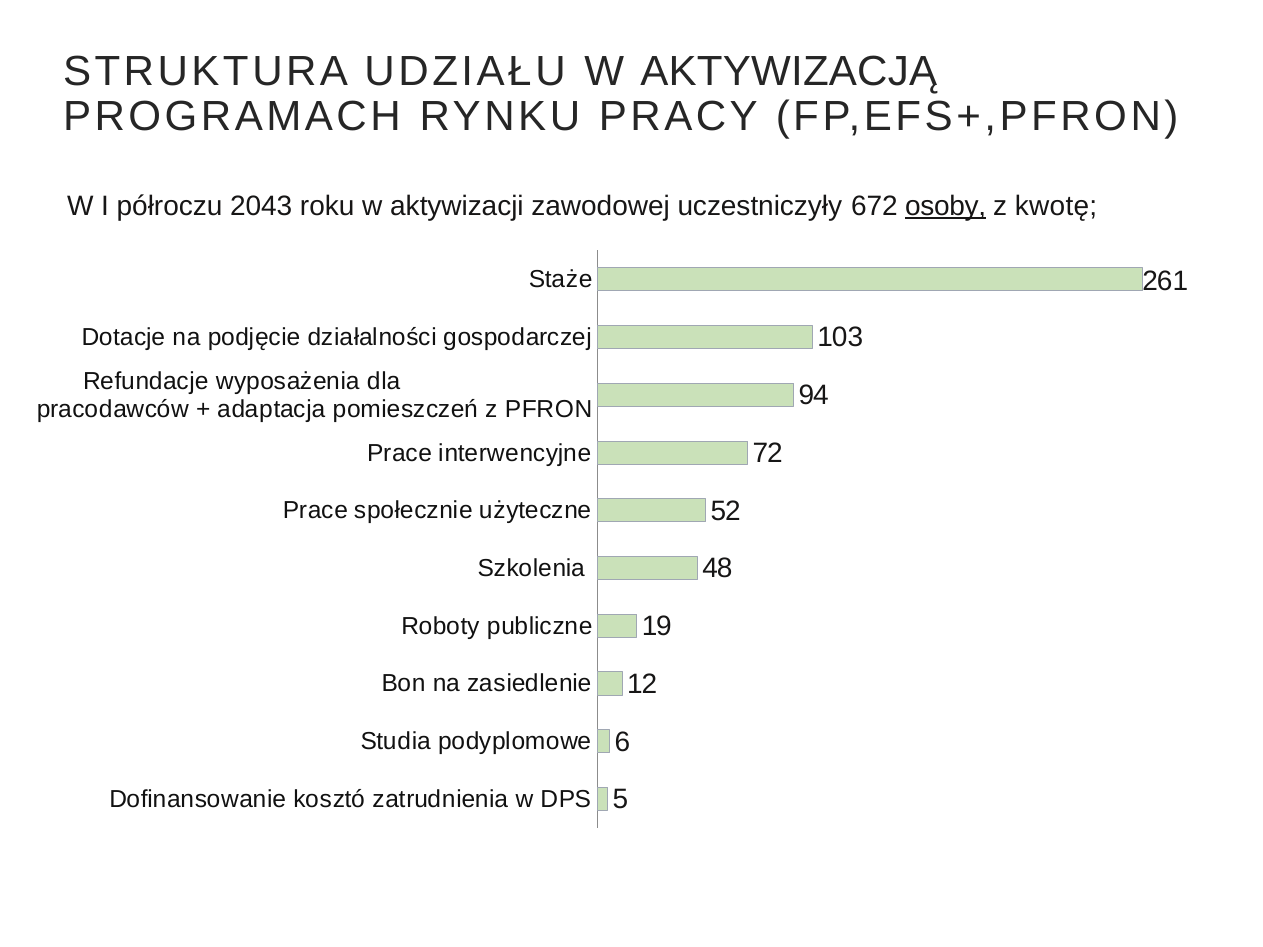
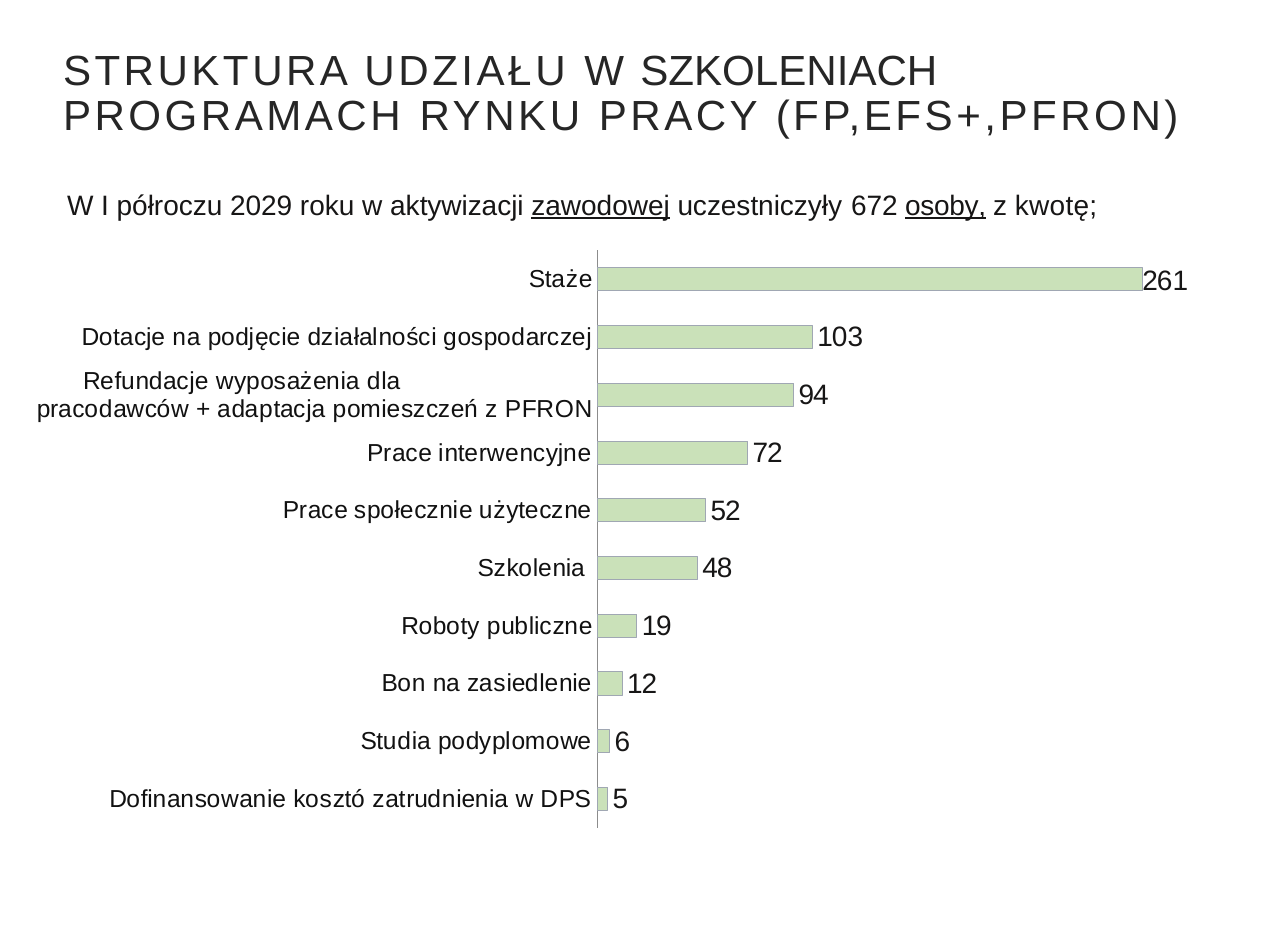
AKTYWIZACJĄ: AKTYWIZACJĄ -> SZKOLENIACH (789, 71)
2043: 2043 -> 2029 (261, 206)
zawodowej underline: none -> present (601, 206)
